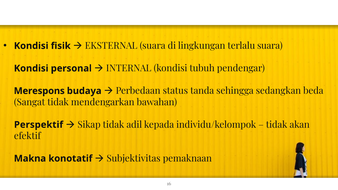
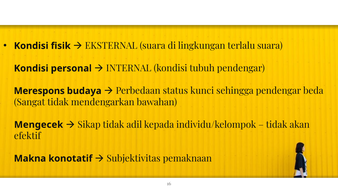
tanda: tanda -> kunci (202, 91)
sehingga sedangkan: sedangkan -> pendengar (278, 91)
Perspektif: Perspektif -> Mengecek (39, 125)
